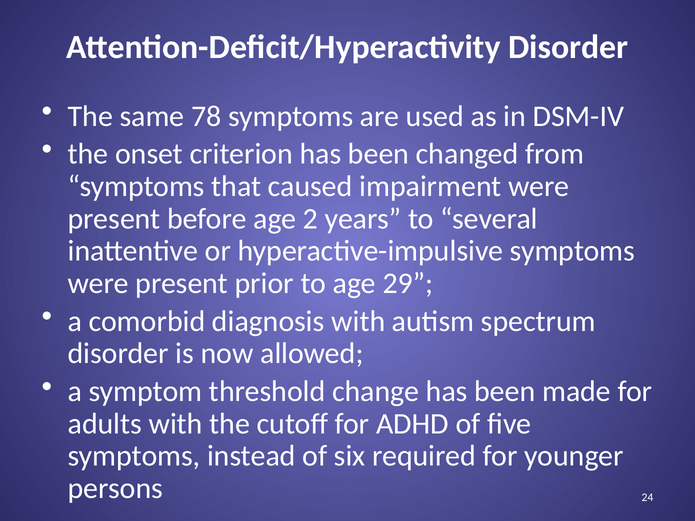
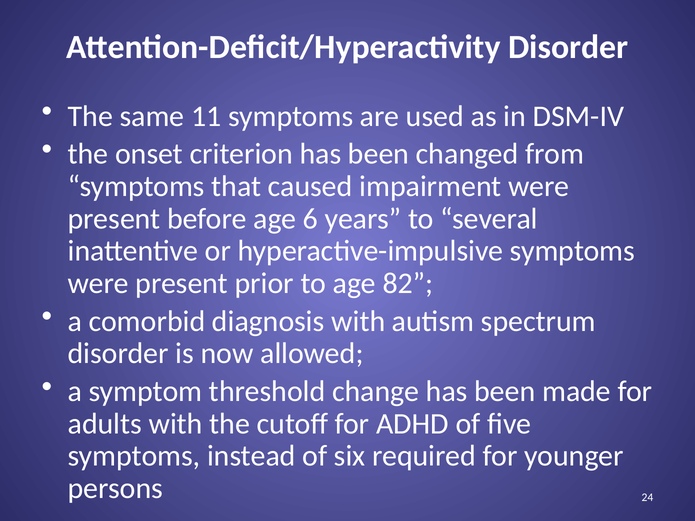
78: 78 -> 11 (206, 116)
2: 2 -> 6 (311, 219)
29: 29 -> 82 (408, 283)
